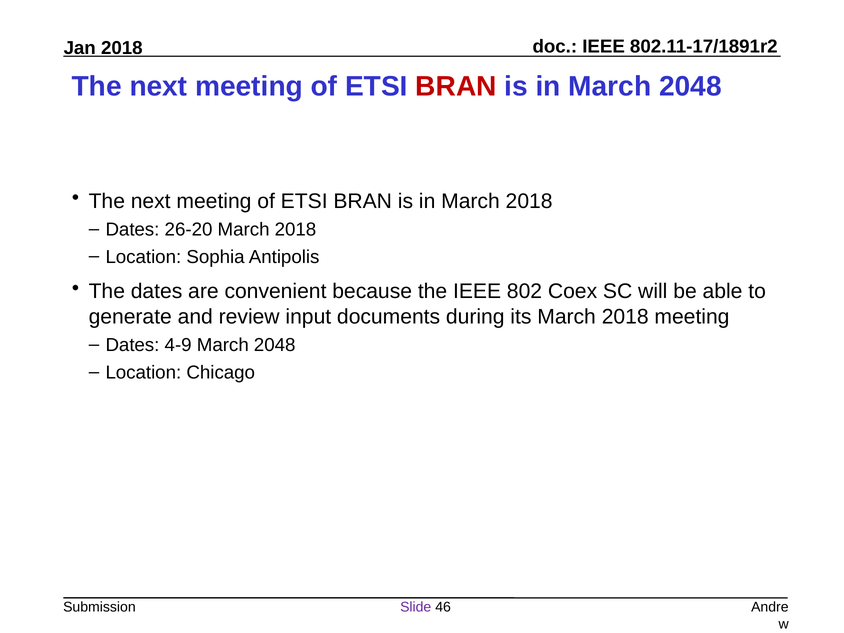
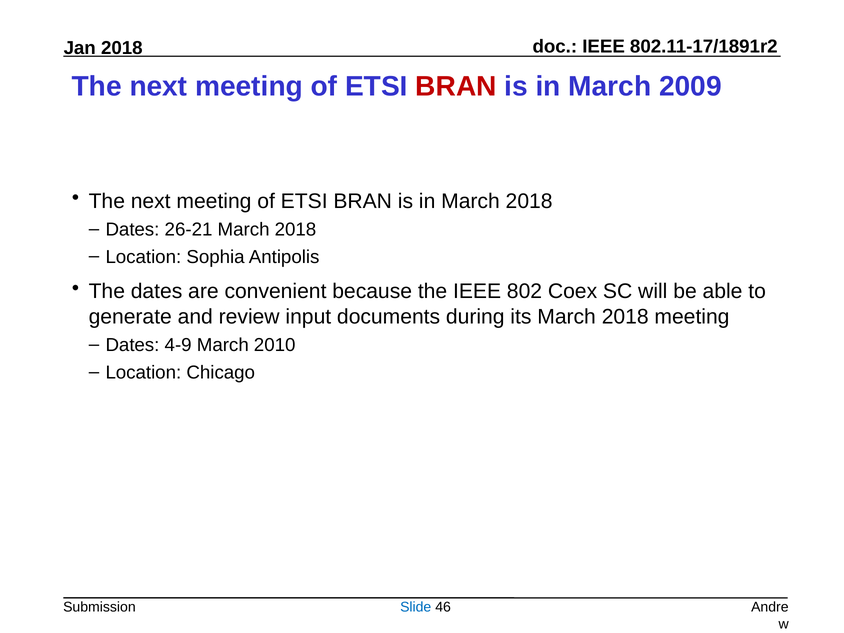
in March 2048: 2048 -> 2009 (690, 86)
26-20: 26-20 -> 26-21 (189, 230)
4-9 March 2048: 2048 -> 2010 (275, 345)
Slide colour: purple -> blue (416, 607)
